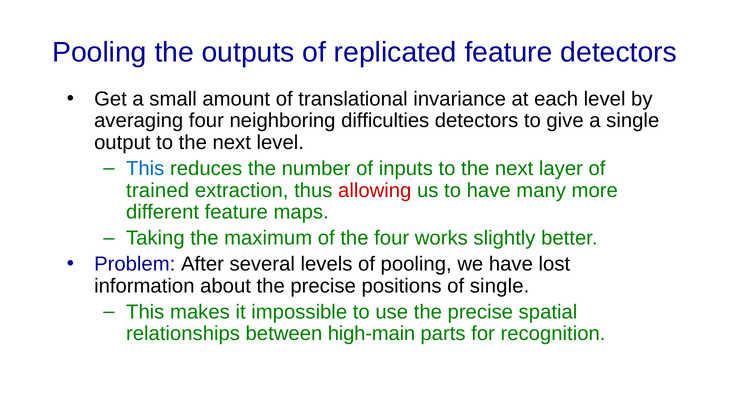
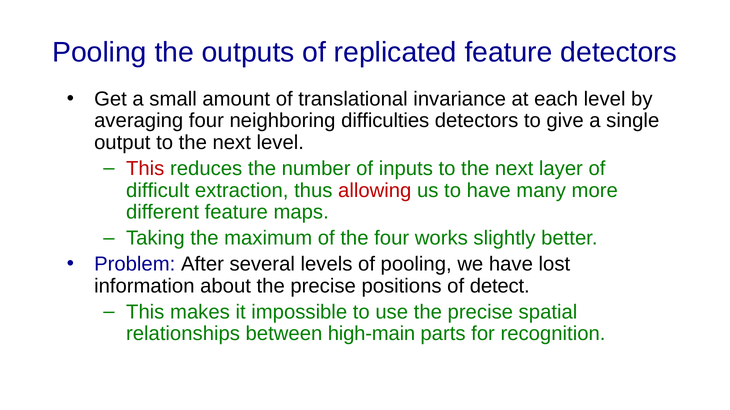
This colour: blue -> red (145, 169)
trained: trained -> difficult (158, 191)
of single: single -> detect (500, 286)
